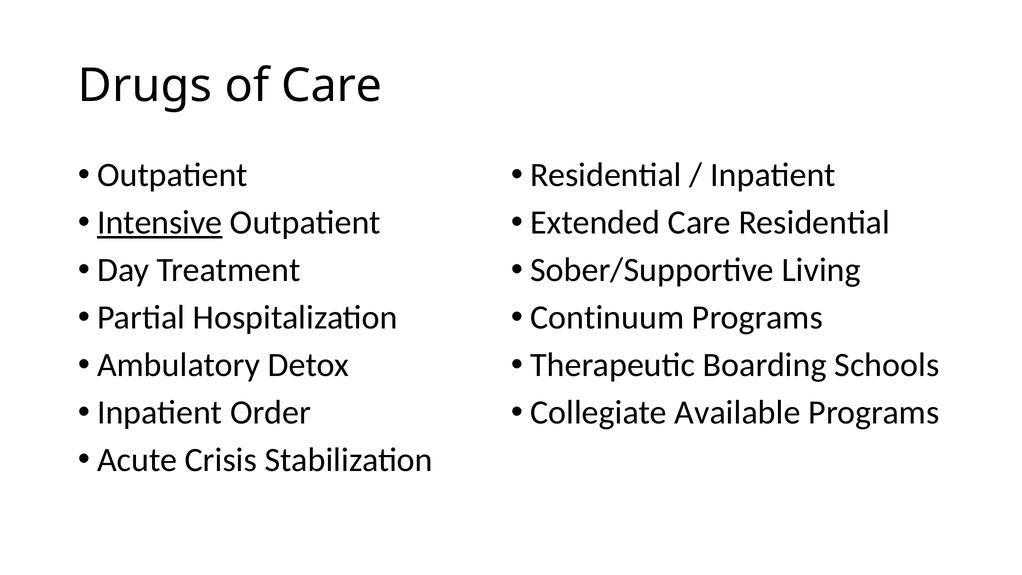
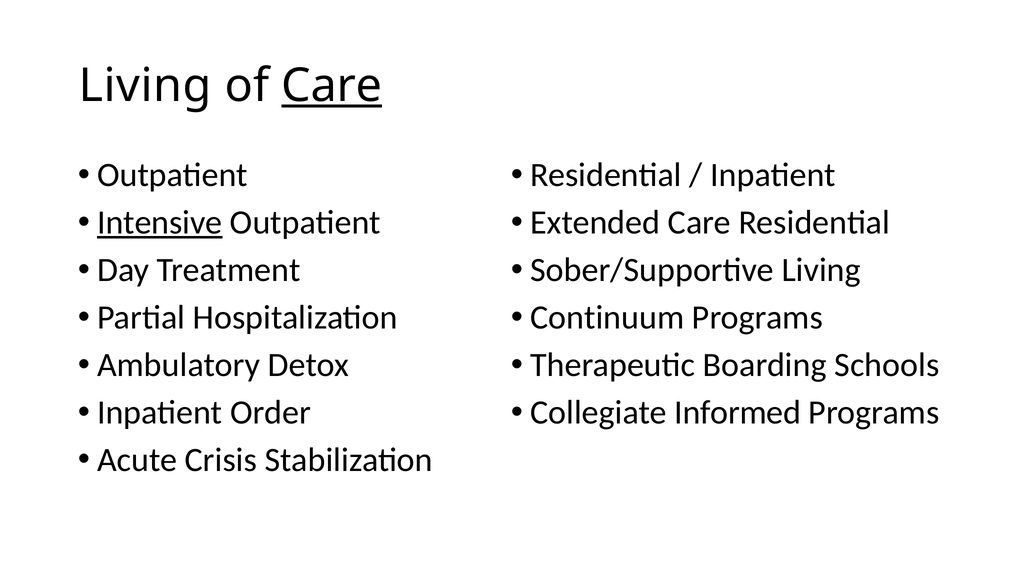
Drugs: Drugs -> Living (145, 86)
Care underline: none -> present (332, 86)
Available: Available -> Informed (738, 412)
